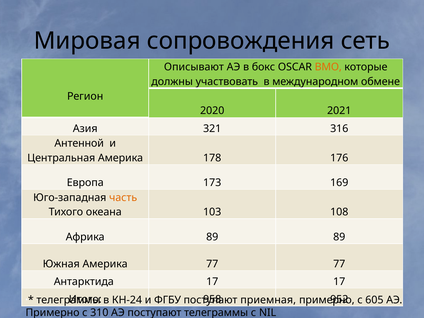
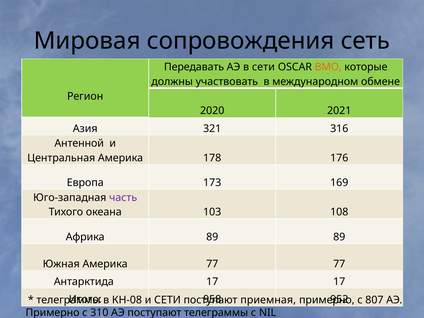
Описывают: Описывают -> Передавать (194, 67)
в бокс: бокс -> сети (263, 67)
часть colour: orange -> purple (123, 198)
КН-24: КН-24 -> КН-08 (127, 300)
и ФГБУ: ФГБУ -> СЕТИ (167, 300)
605: 605 -> 807 (374, 300)
